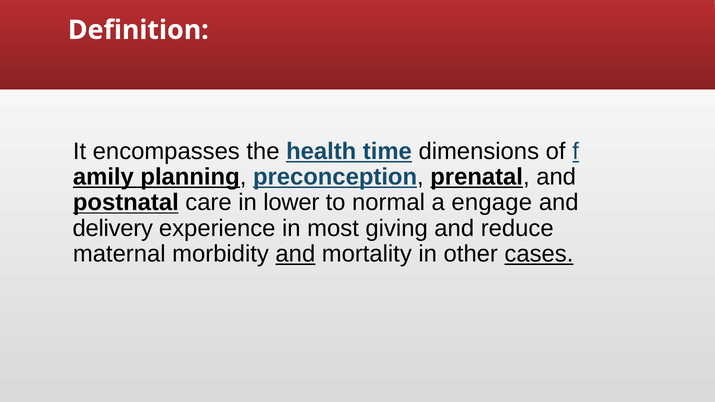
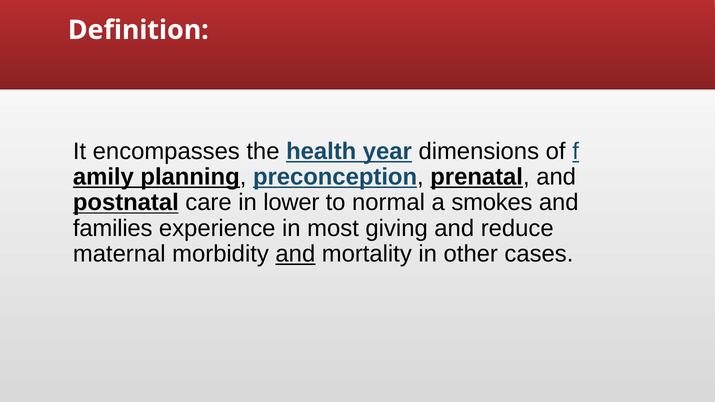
time: time -> year (387, 151)
engage: engage -> smokes (492, 203)
delivery: delivery -> families (113, 228)
cases underline: present -> none (539, 254)
